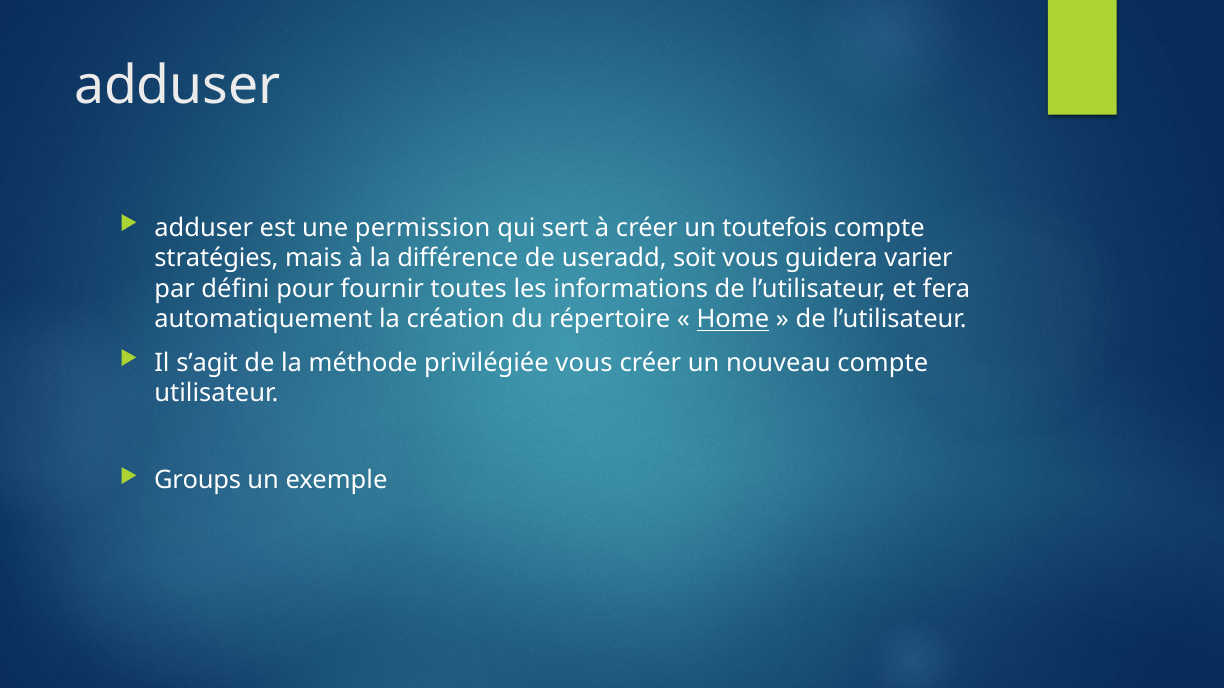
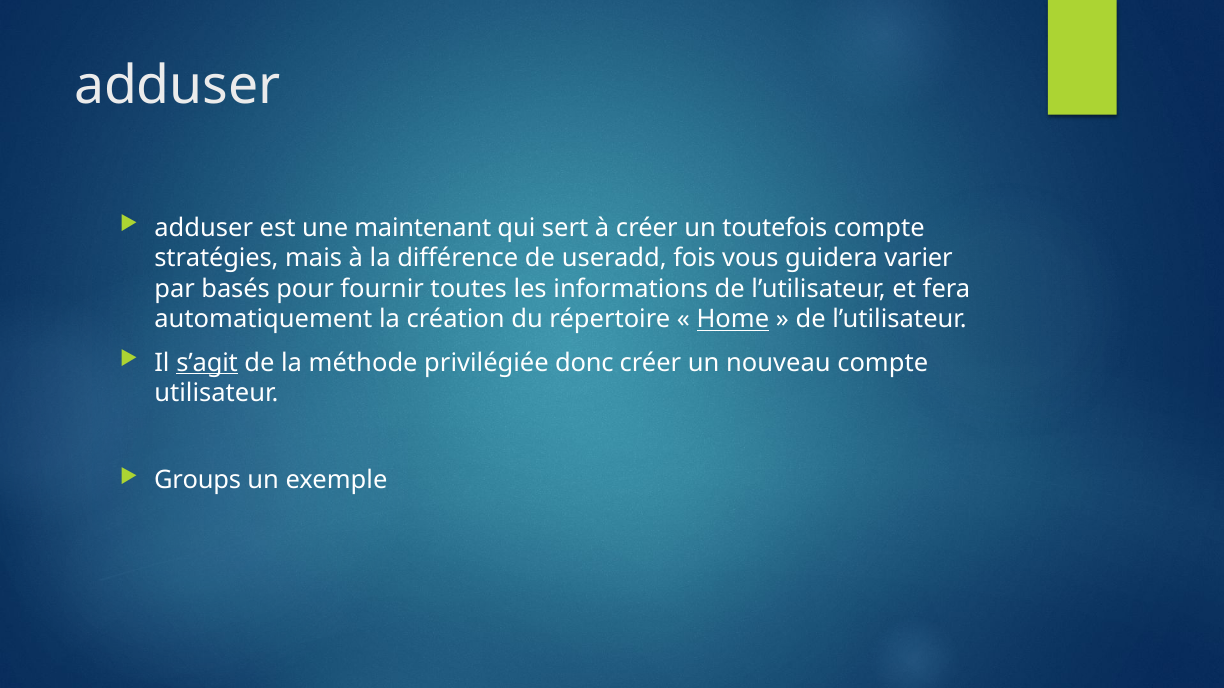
permission: permission -> maintenant (423, 228)
soit: soit -> fois (695, 258)
défini: défini -> basés (236, 289)
s’agit underline: none -> present (207, 363)
privilégiée vous: vous -> donc (584, 363)
